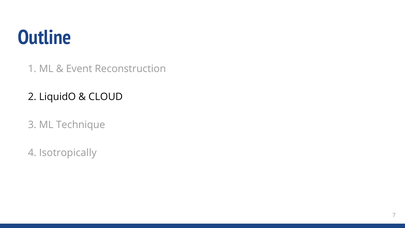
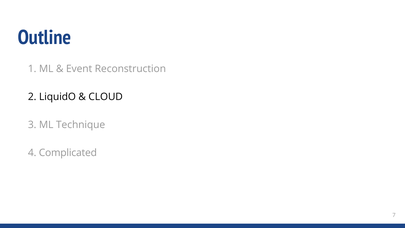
Isotropically: Isotropically -> Complicated (68, 153)
